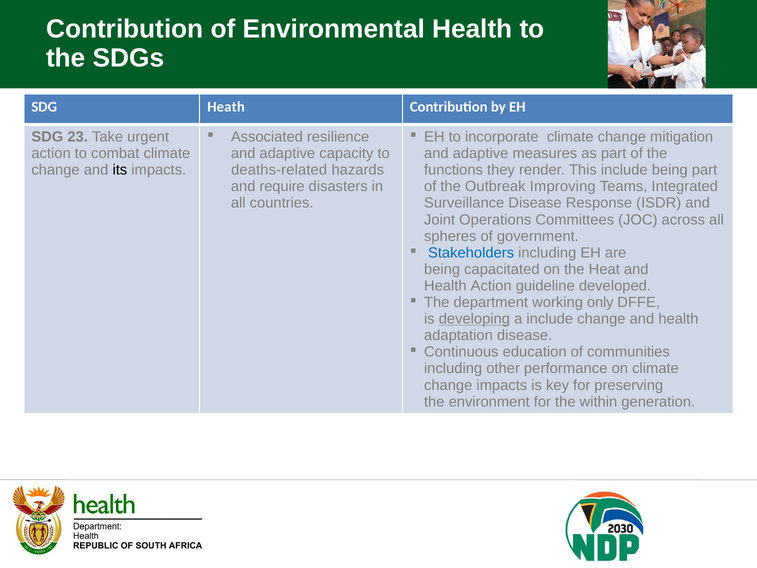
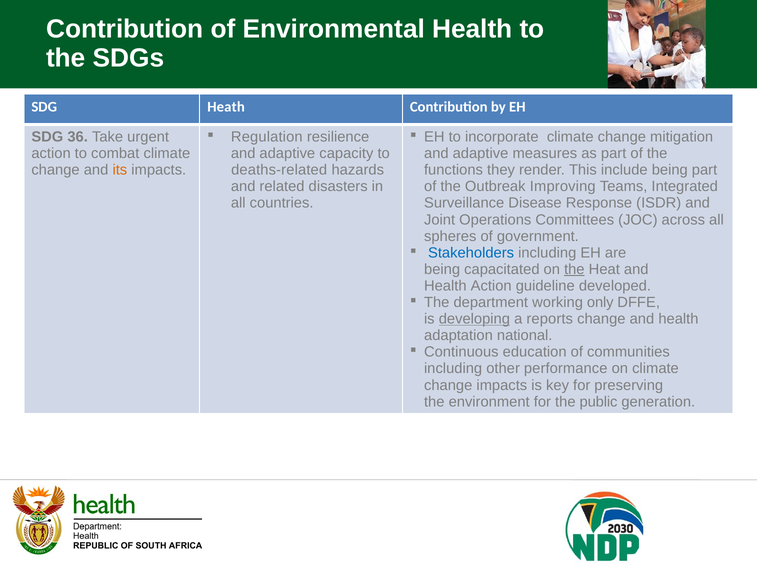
Associated: Associated -> Regulation (267, 137)
23: 23 -> 36 (78, 137)
its colour: black -> orange (120, 170)
require: require -> related (282, 187)
the underline: none -> present (574, 269)
a include: include -> reports (550, 319)
adaptation disease: disease -> national (525, 335)
within: within -> public (599, 402)
